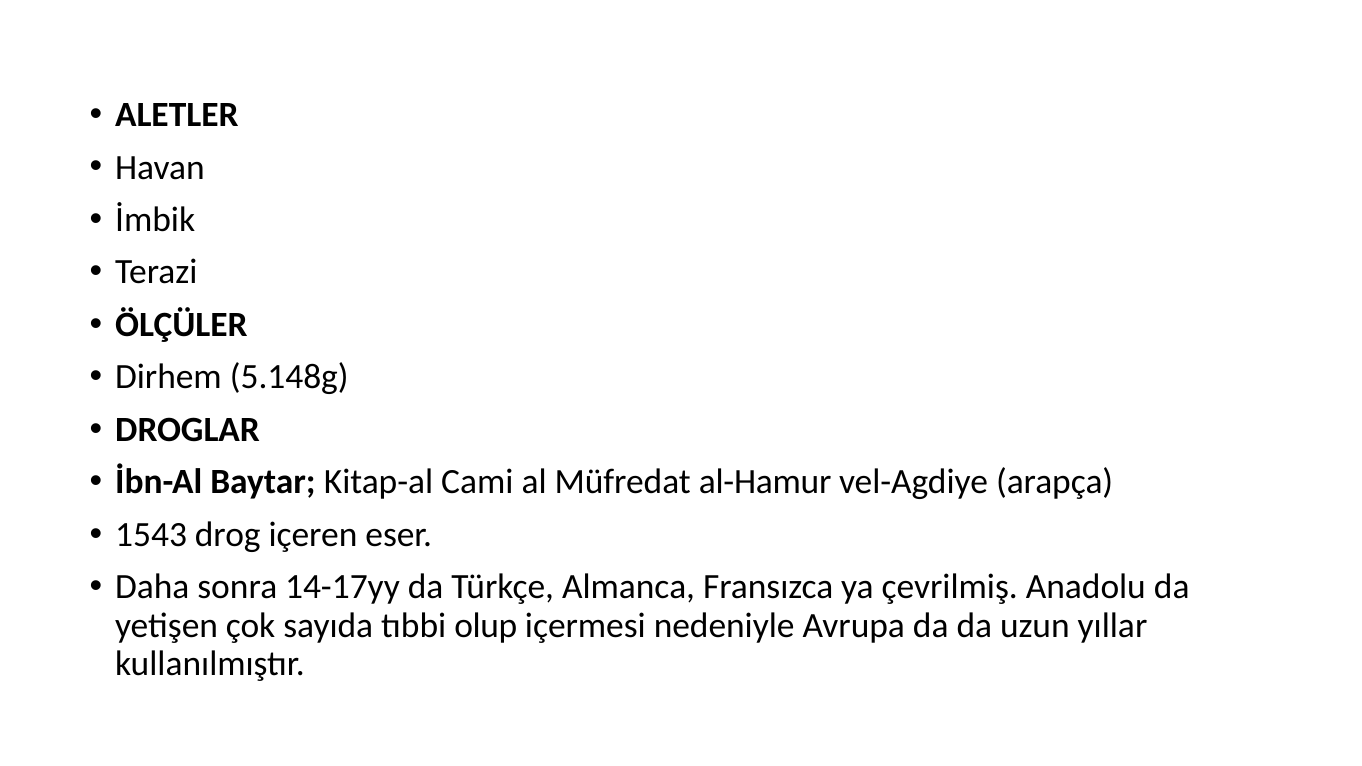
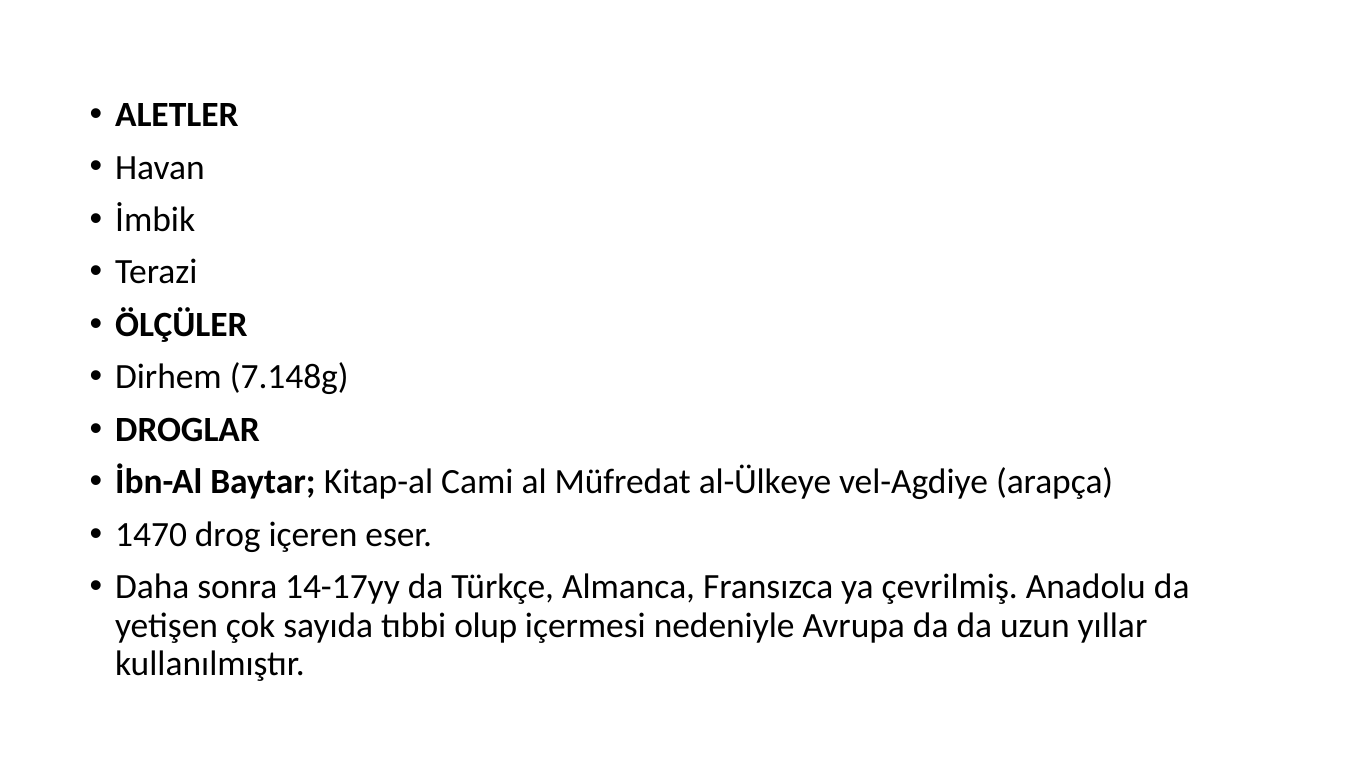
5.148g: 5.148g -> 7.148g (289, 377)
al-Hamur: al-Hamur -> al-Ülkeye (765, 482)
1543: 1543 -> 1470 (151, 535)
